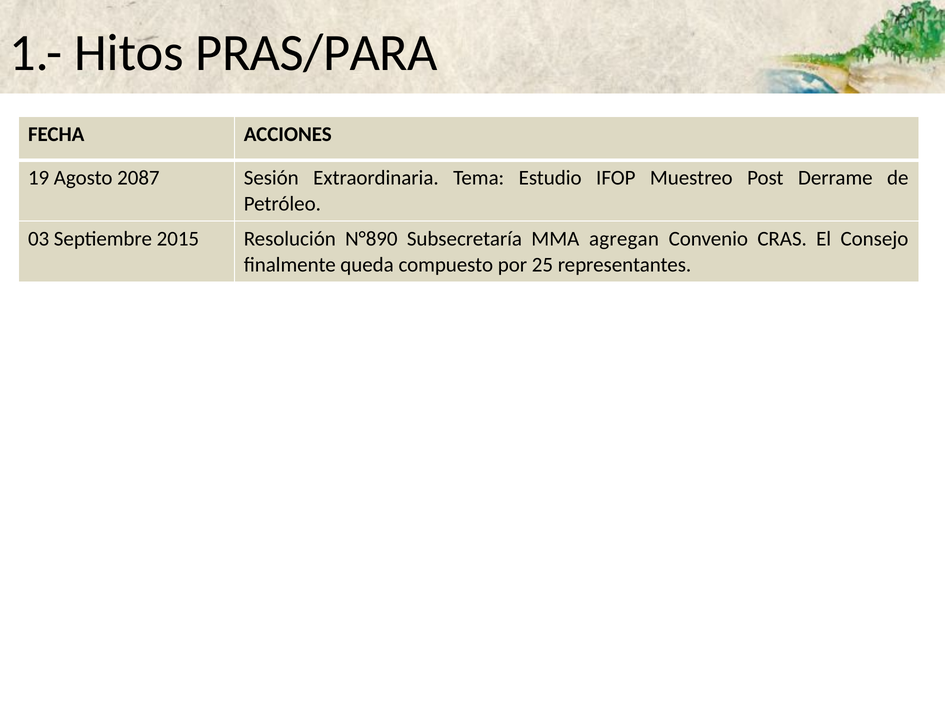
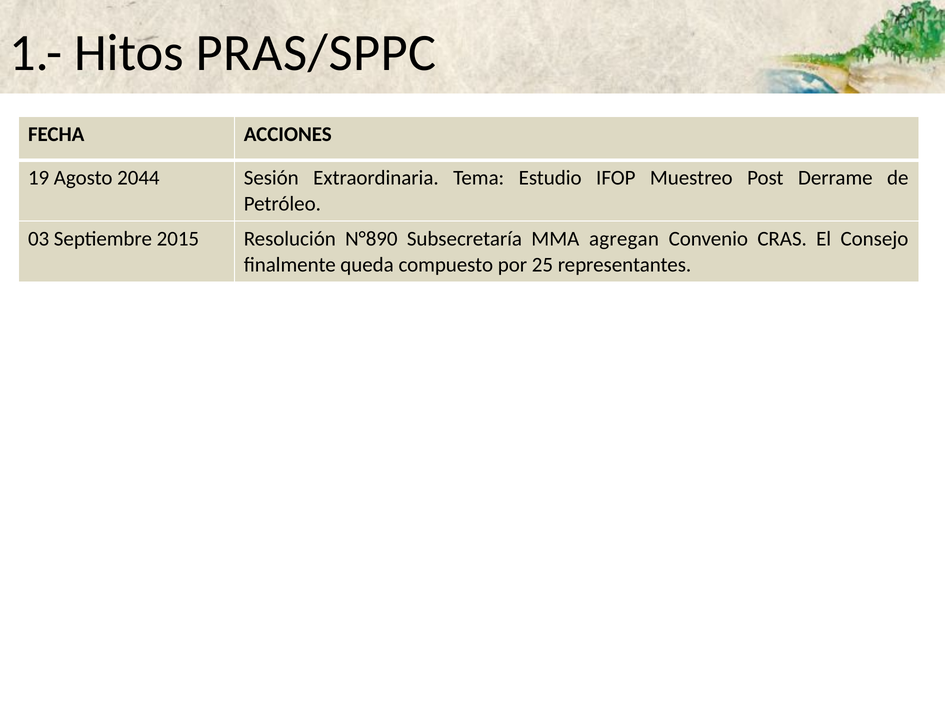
PRAS/PARA: PRAS/PARA -> PRAS/SPPC (316, 53)
2087: 2087 -> 2044 (138, 178)
